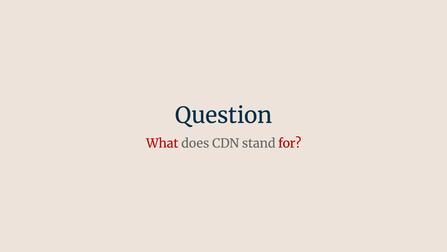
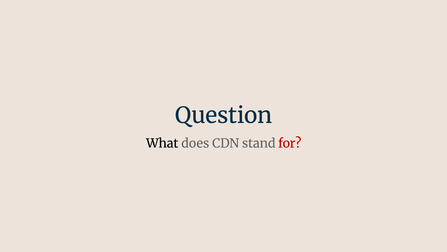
What colour: red -> black (162, 143)
